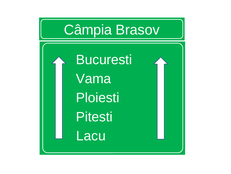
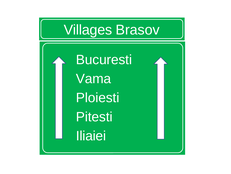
Câmpia: Câmpia -> Villages (88, 30)
Lacu: Lacu -> Iliaiei (91, 135)
